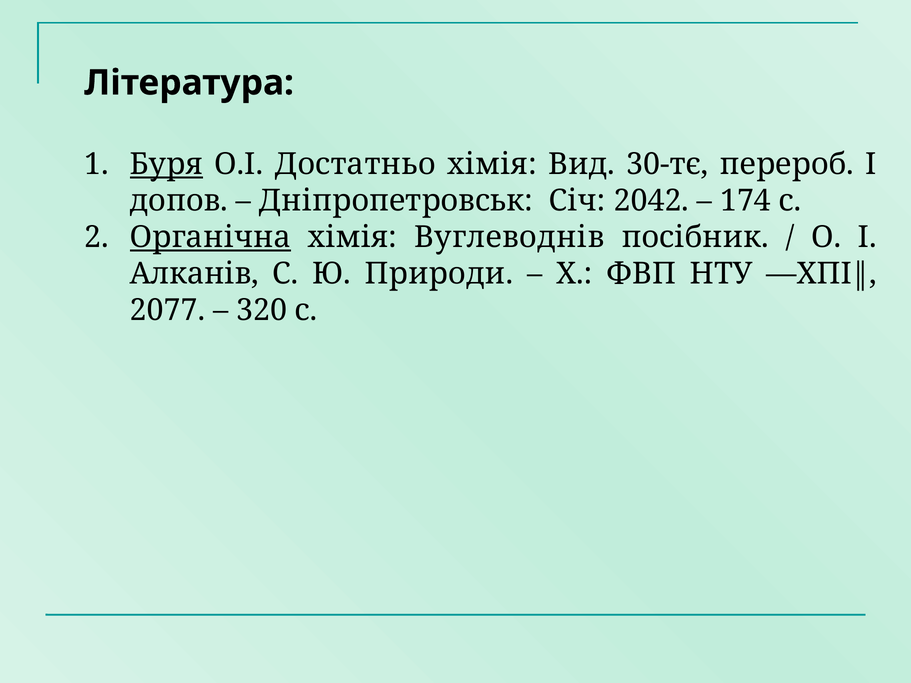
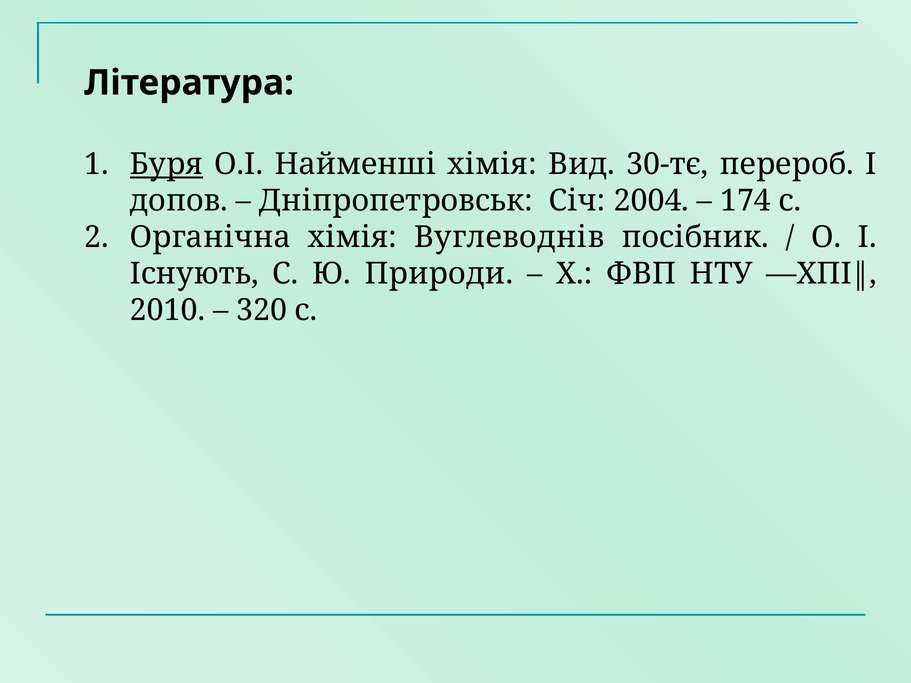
Достатньо: Достатньо -> Найменші (355, 165)
2042: 2042 -> 2004 (651, 201)
Органічна underline: present -> none (210, 237)
Алканів: Алканів -> Існують (194, 274)
2077: 2077 -> 2010 (168, 310)
